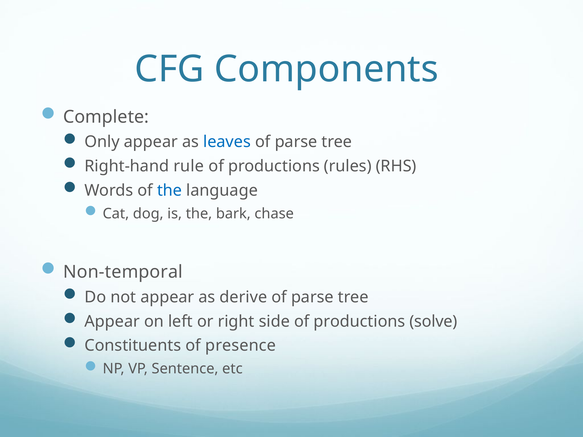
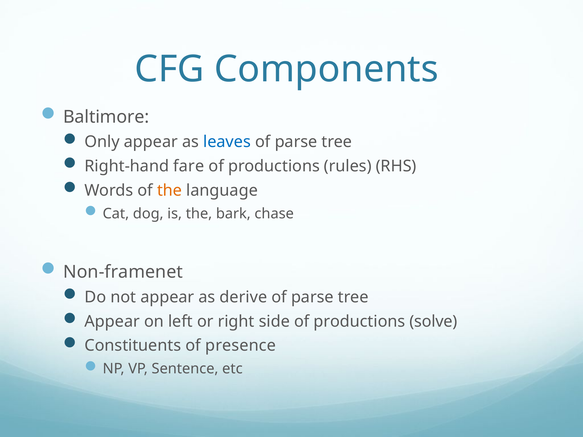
Complete: Complete -> Baltimore (106, 117)
rule: rule -> fare (189, 166)
the colour: blue -> orange (170, 191)
Non-temporal: Non-temporal -> Non-framenet (123, 272)
